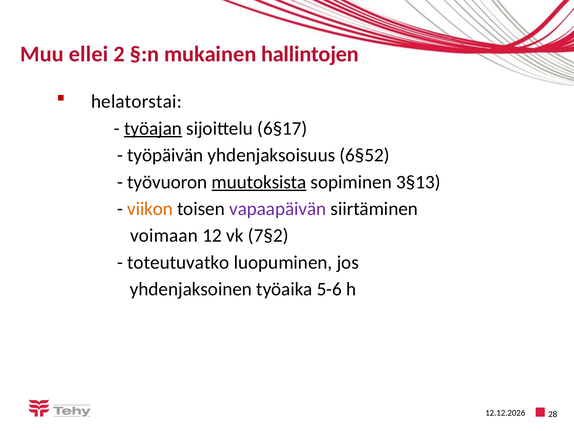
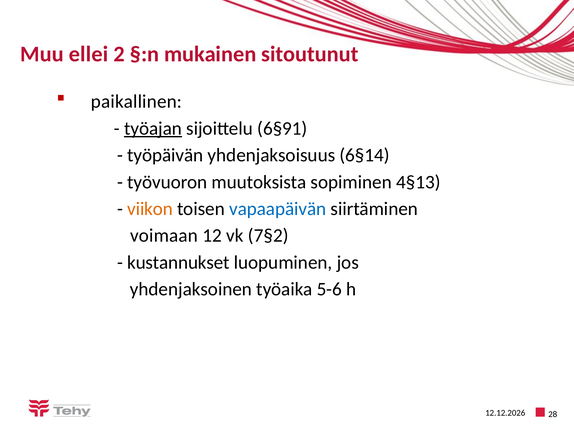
hallintojen: hallintojen -> sitoutunut (310, 54)
helatorstai: helatorstai -> paikallinen (137, 102)
6§17: 6§17 -> 6§91 (282, 128)
6§52: 6§52 -> 6§14 (365, 155)
muutoksista underline: present -> none (259, 182)
3§13: 3§13 -> 4§13 (418, 182)
vapaapäivän colour: purple -> blue (278, 209)
toteutuvatko: toteutuvatko -> kustannukset (178, 262)
